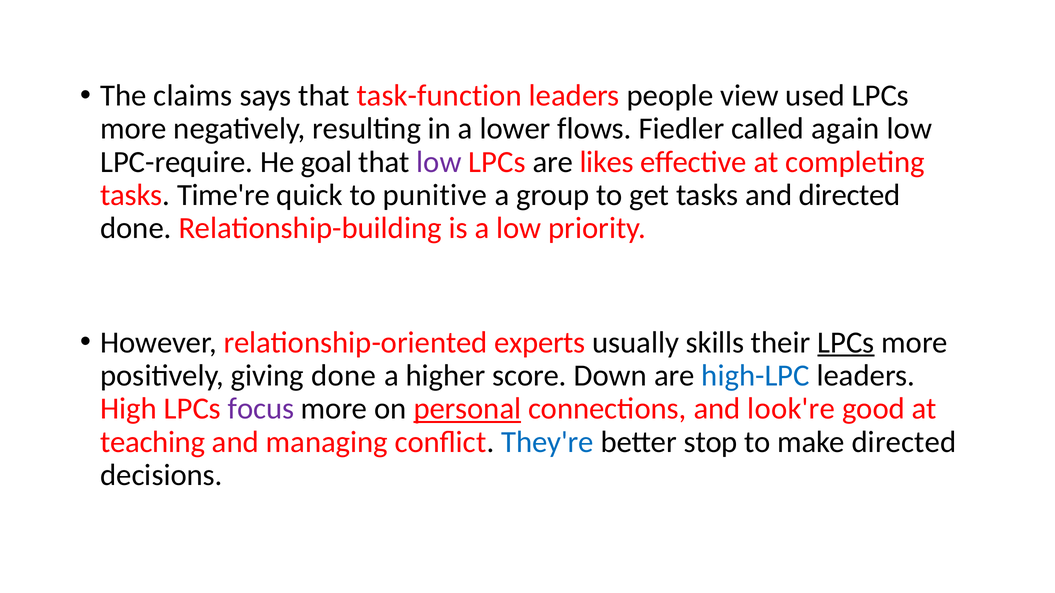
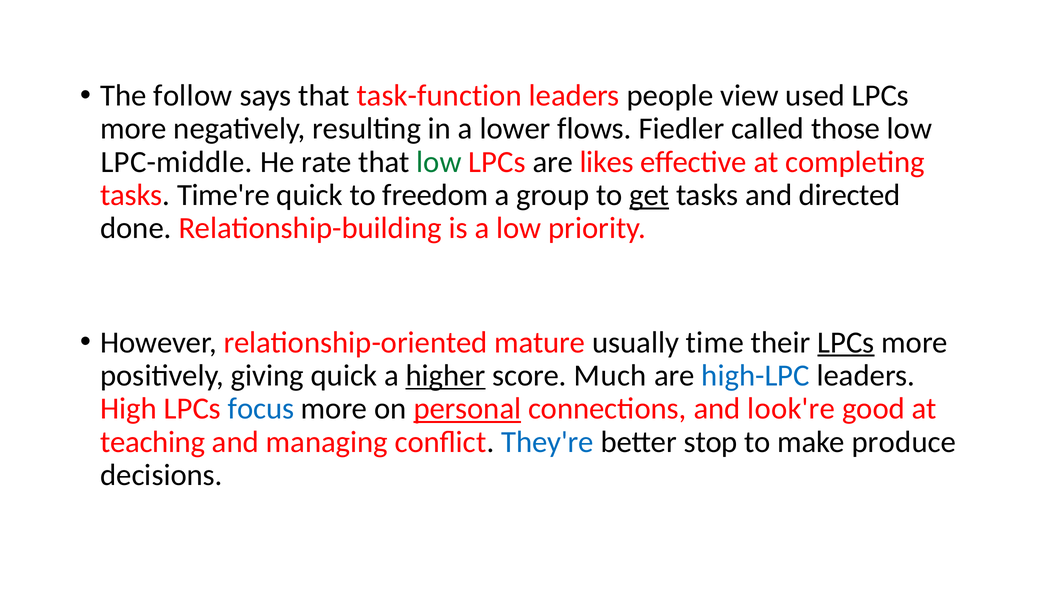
claims: claims -> follow (193, 96)
again: again -> those (846, 129)
LPC-require: LPC-require -> LPC-middle (176, 162)
goal: goal -> rate (326, 162)
low colour: purple -> green (439, 162)
punitive: punitive -> freedom (435, 195)
get underline: none -> present (649, 195)
experts: experts -> mature (540, 343)
skills: skills -> time (715, 343)
giving done: done -> quick (344, 376)
higher underline: none -> present (446, 376)
Down: Down -> Much (610, 376)
focus colour: purple -> blue (261, 409)
make directed: directed -> produce (904, 442)
